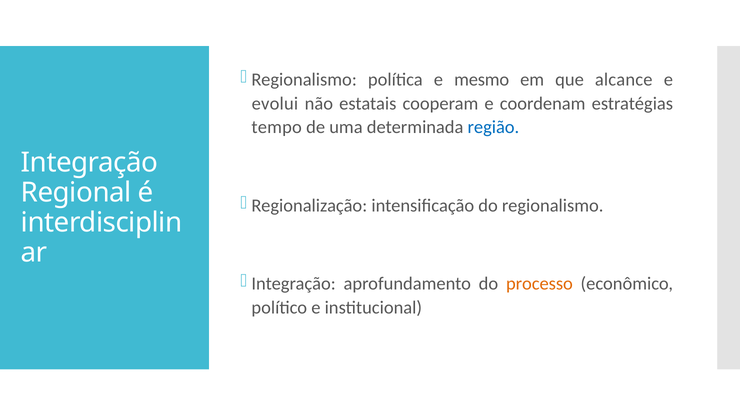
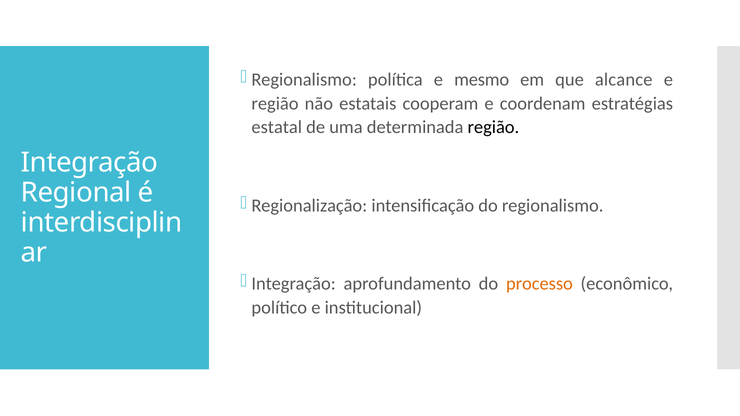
evolui: evolui -> região (275, 104)
tempo: tempo -> estatal (277, 127)
região colour: blue -> black (493, 127)
